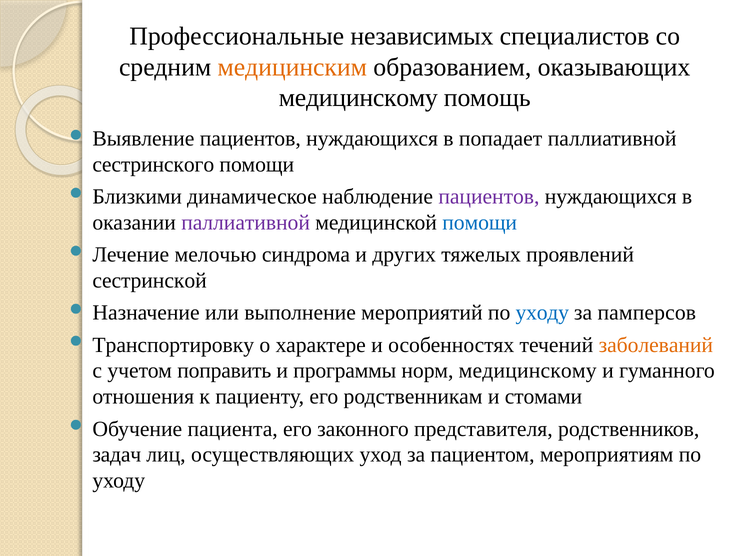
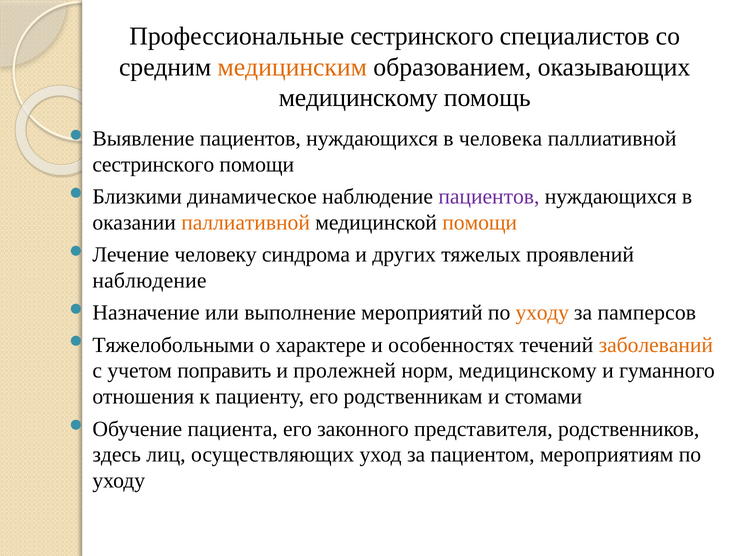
Профессиональные независимых: независимых -> сестринского (422, 36)
попадает: попадает -> человека (501, 139)
паллиативной colour: purple -> orange (246, 223)
помощи colour: blue -> orange (480, 223)
мелочью: мелочью -> человеку (216, 255)
сестринской: сестринской -> наблюдение (150, 281)
уходу colour: blue -> orange (542, 313)
Транспортировку: Транспортировку -> Тяжелобольными (173, 345)
программы: программы -> пролежней (345, 371)
задач: задач -> здесь (117, 455)
